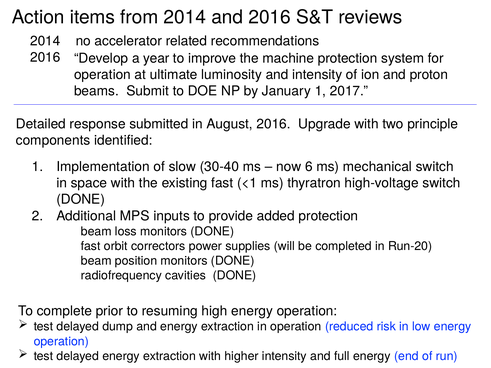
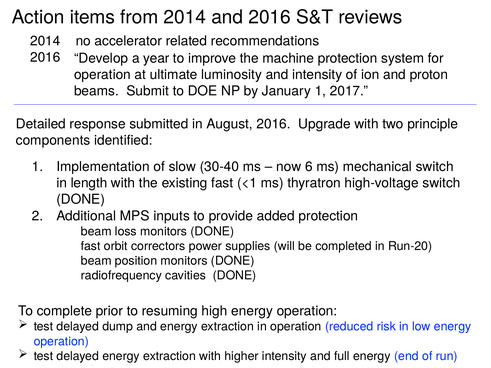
space: space -> length (89, 183)
